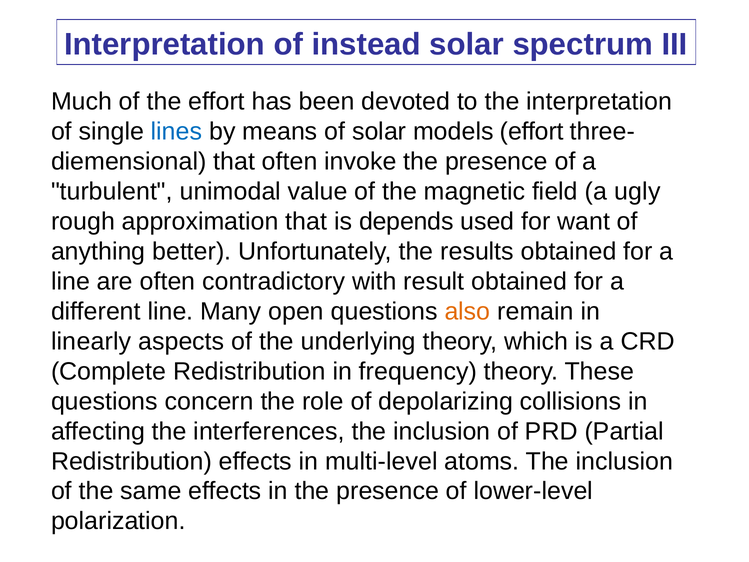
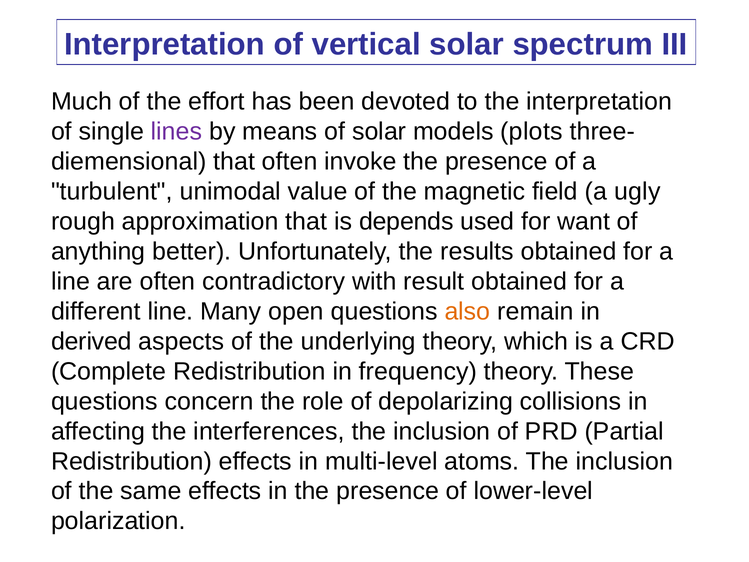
instead: instead -> vertical (366, 44)
lines colour: blue -> purple (177, 132)
models effort: effort -> plots (532, 132)
linearly: linearly -> derived (91, 341)
